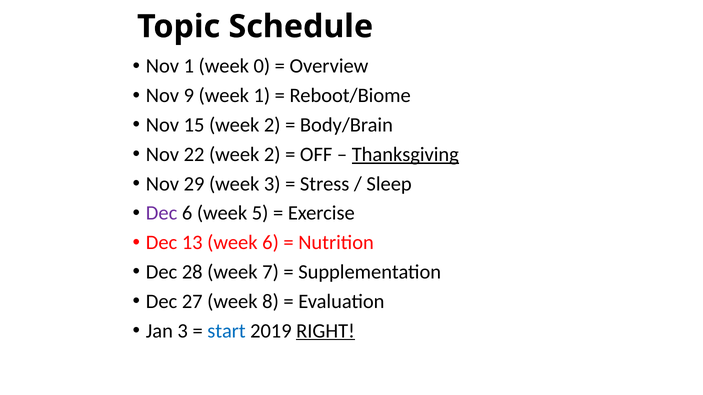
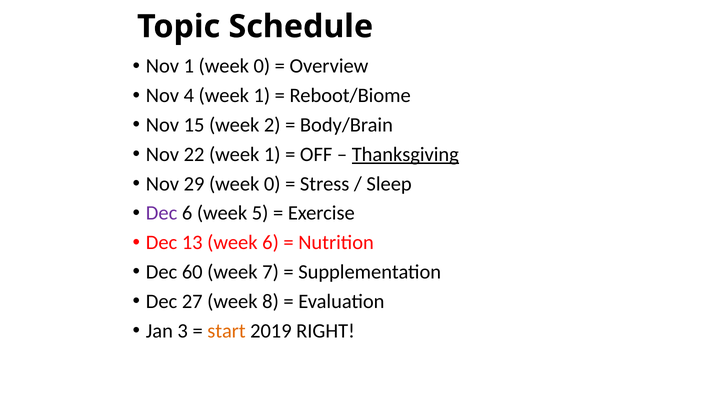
9: 9 -> 4 (189, 96)
22 week 2: 2 -> 1 (272, 155)
29 week 3: 3 -> 0 (272, 184)
28: 28 -> 60 (192, 272)
start colour: blue -> orange (226, 331)
RIGHT underline: present -> none (326, 331)
